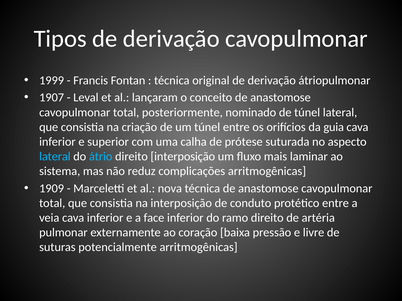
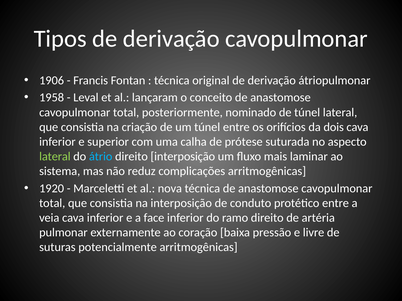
1999: 1999 -> 1906 (52, 81)
1907: 1907 -> 1958 (52, 98)
guia: guia -> dois (334, 127)
lateral colour: light blue -> light green (55, 157)
1909: 1909 -> 1920 (52, 189)
